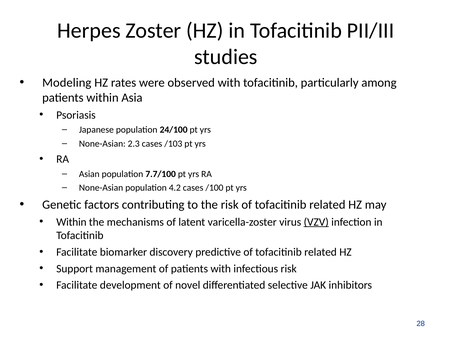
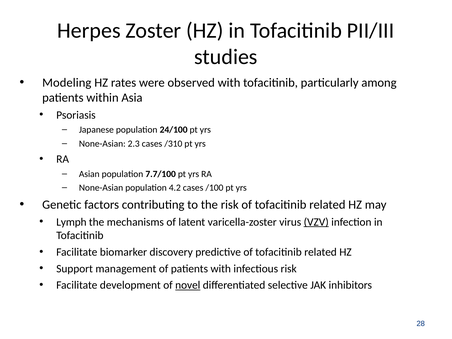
/103: /103 -> /310 (173, 144)
Within: Within -> Lymph (71, 222)
novel underline: none -> present (188, 285)
